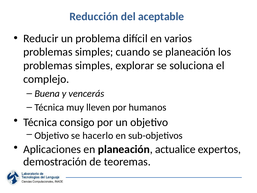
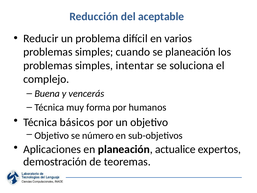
explorar: explorar -> intentar (135, 66)
lleven: lleven -> forma (98, 107)
consigo: consigo -> básicos (77, 122)
hacerlo: hacerlo -> número (98, 135)
